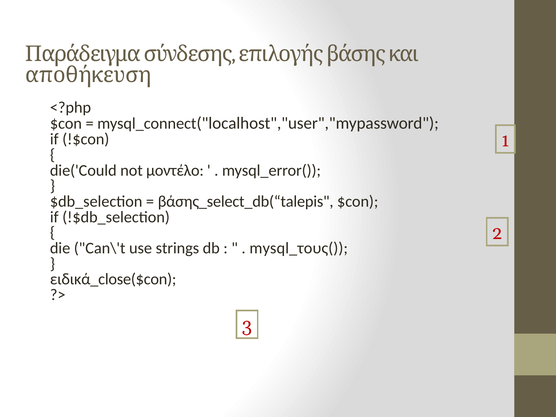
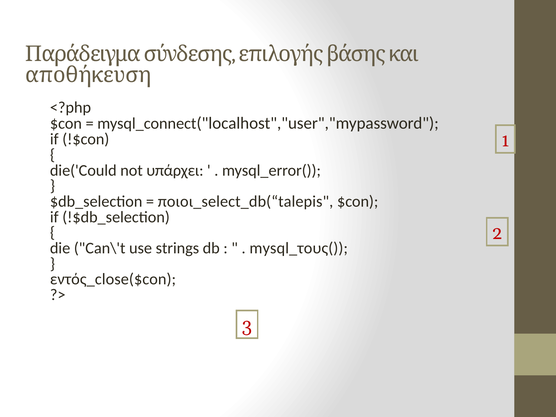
μοντέλο: μοντέλο -> υπάρχει (175, 170)
βάσης_select_db(“talepis: βάσης_select_db(“talepis -> ποιοι_select_db(“talepis (246, 201)
ειδικά_close($con: ειδικά_close($con -> εντός_close($con (113, 279)
